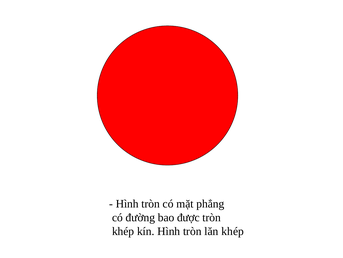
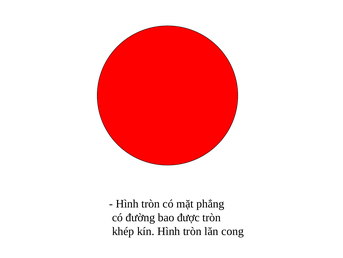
lăn khép: khép -> cong (233, 231)
